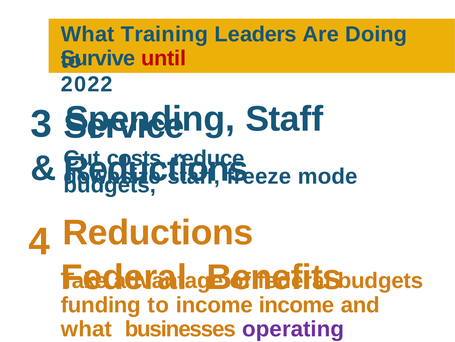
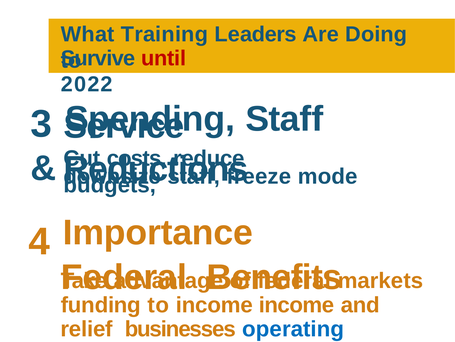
4 Reductions: Reductions -> Importance (158, 233)
budgets: budgets -> markets (380, 281)
what: what -> relief (87, 330)
operating colour: purple -> blue (293, 330)
